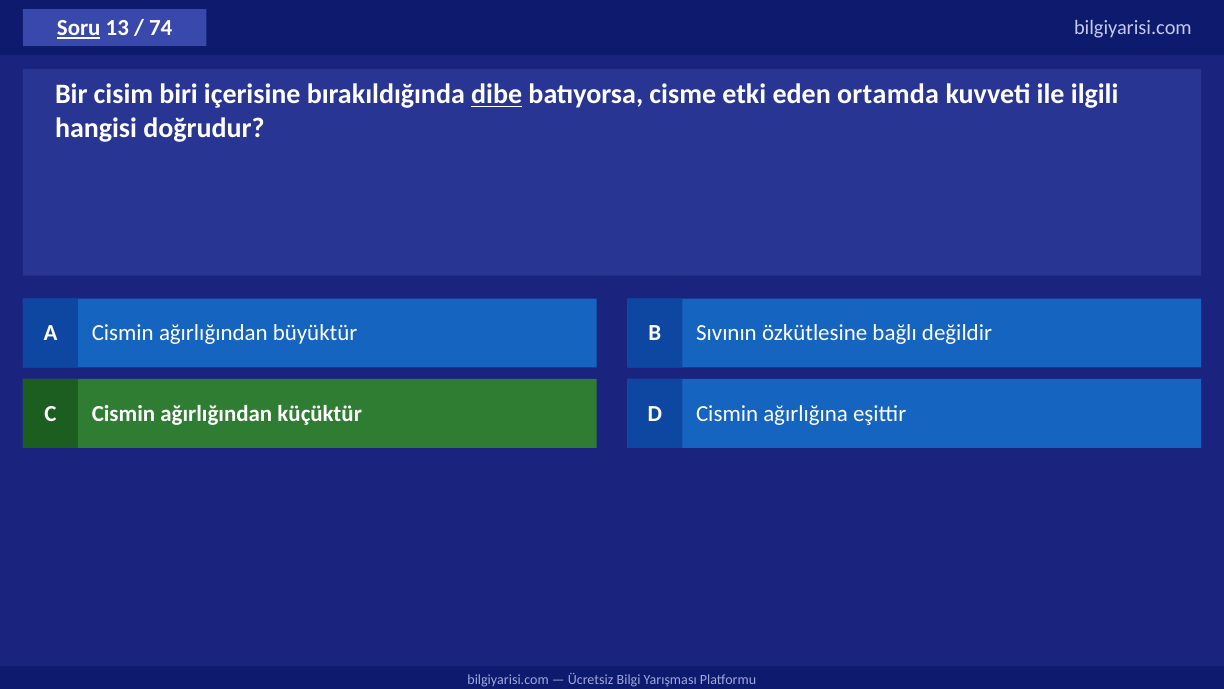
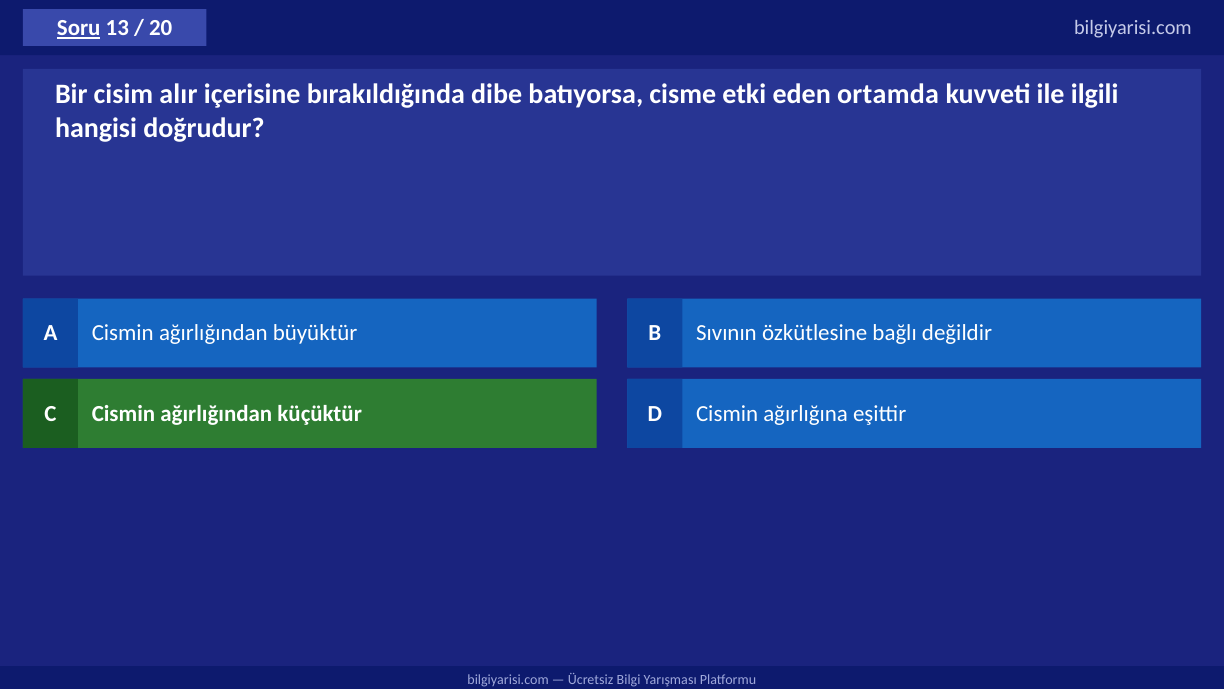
74: 74 -> 20 (161, 28)
biri: biri -> alır (178, 94)
dibe underline: present -> none (497, 94)
